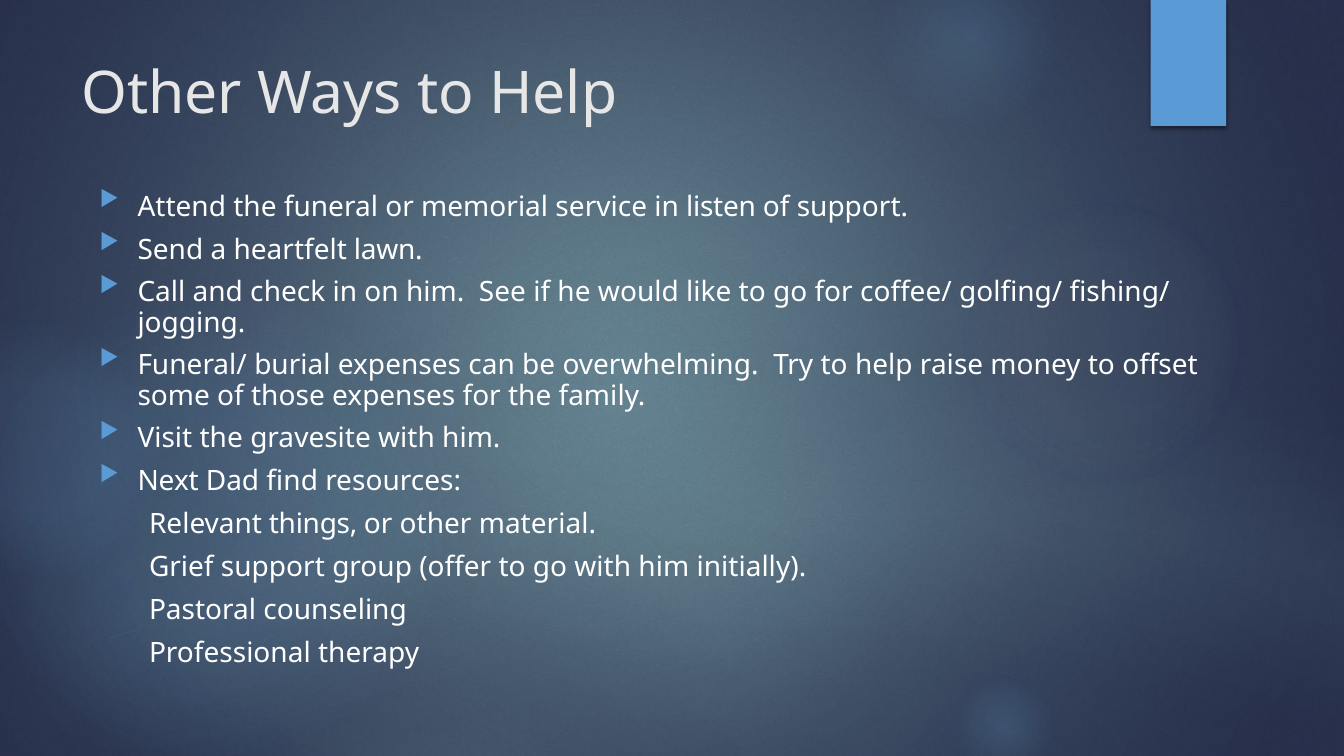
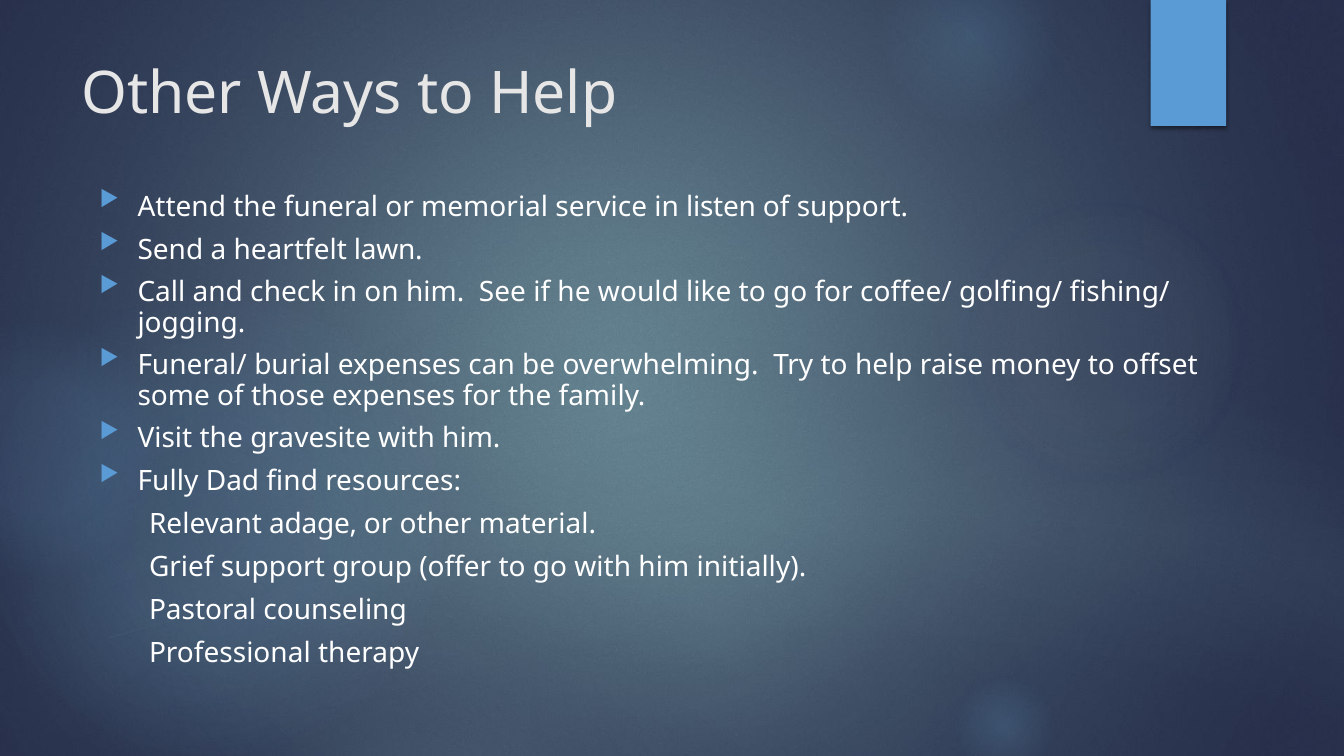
Next: Next -> Fully (168, 482)
things: things -> adage (313, 524)
